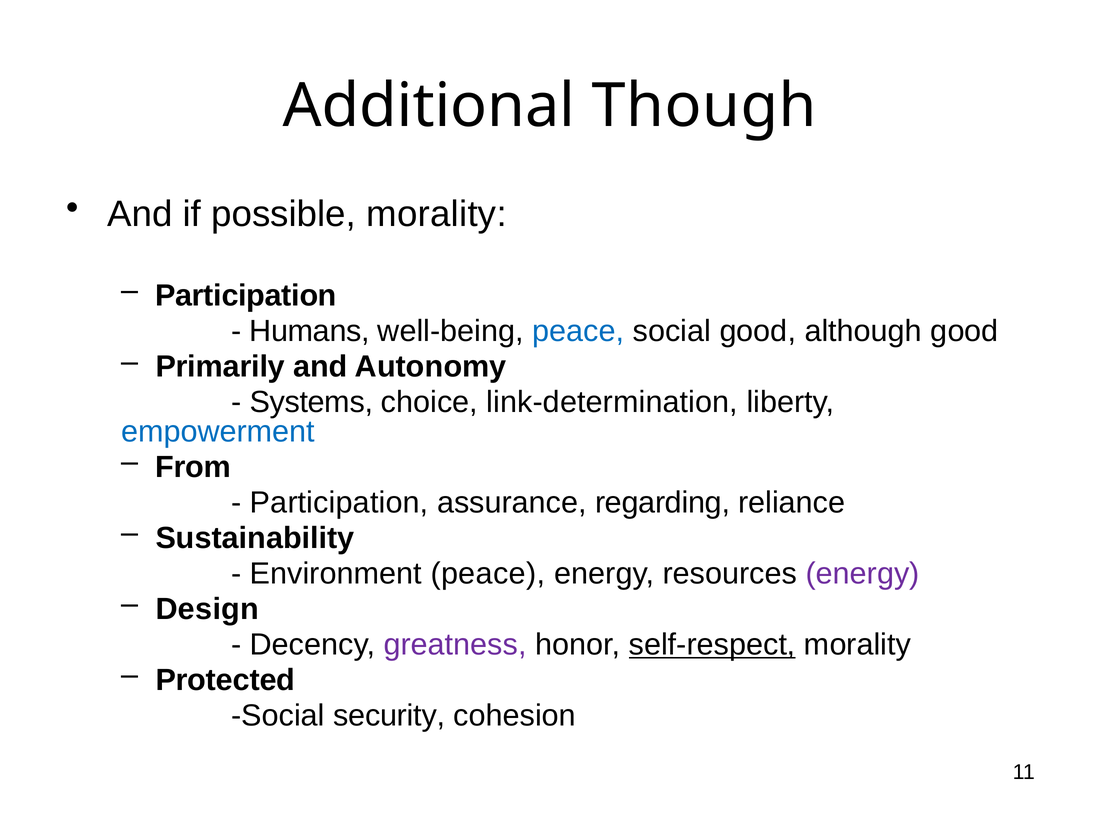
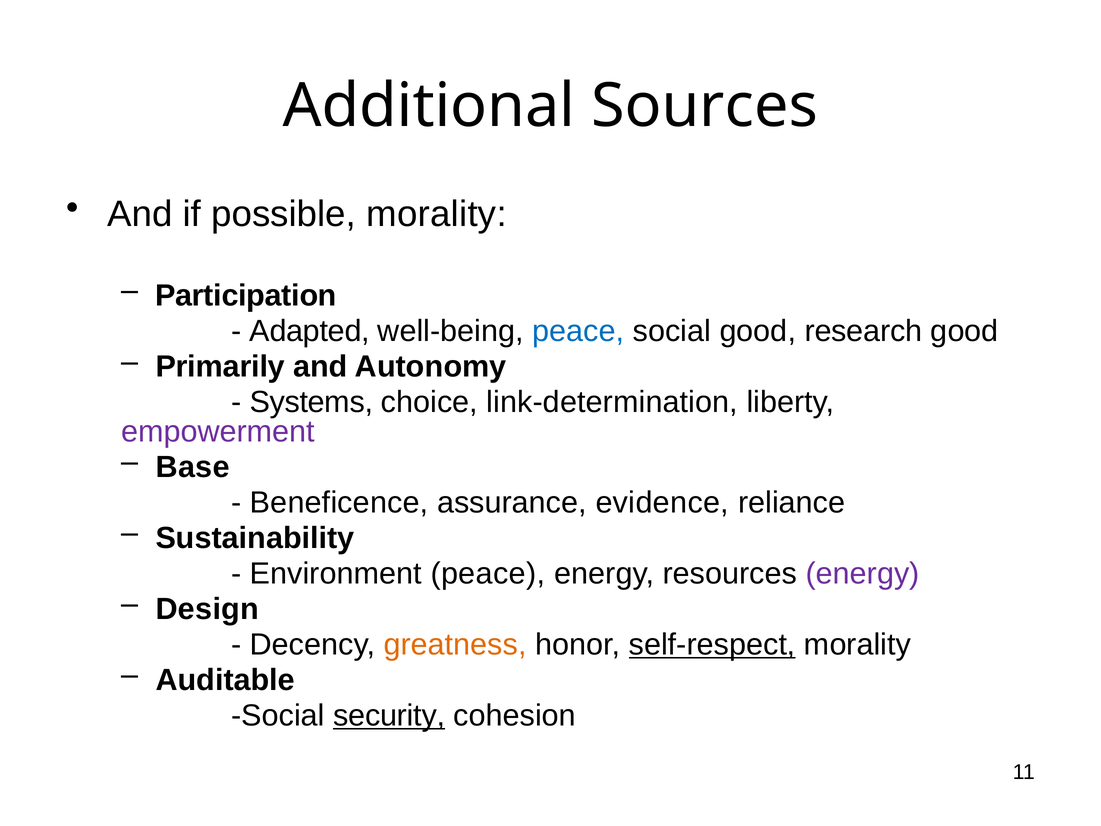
Though: Though -> Sources (704, 106)
Humans: Humans -> Adapted (310, 331)
although: although -> research (863, 331)
empowerment colour: blue -> purple (218, 431)
From: From -> Base (193, 467)
Participation: Participation -> Beneficence (339, 502)
regarding: regarding -> evidence (662, 502)
greatness colour: purple -> orange (455, 644)
Protected: Protected -> Auditable (225, 680)
security underline: none -> present (389, 715)
